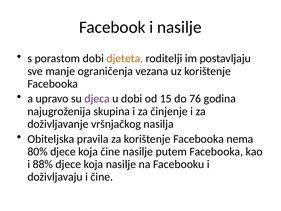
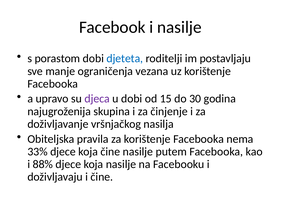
djeteta colour: orange -> blue (125, 58)
76: 76 -> 30 (195, 99)
80%: 80% -> 33% (38, 151)
